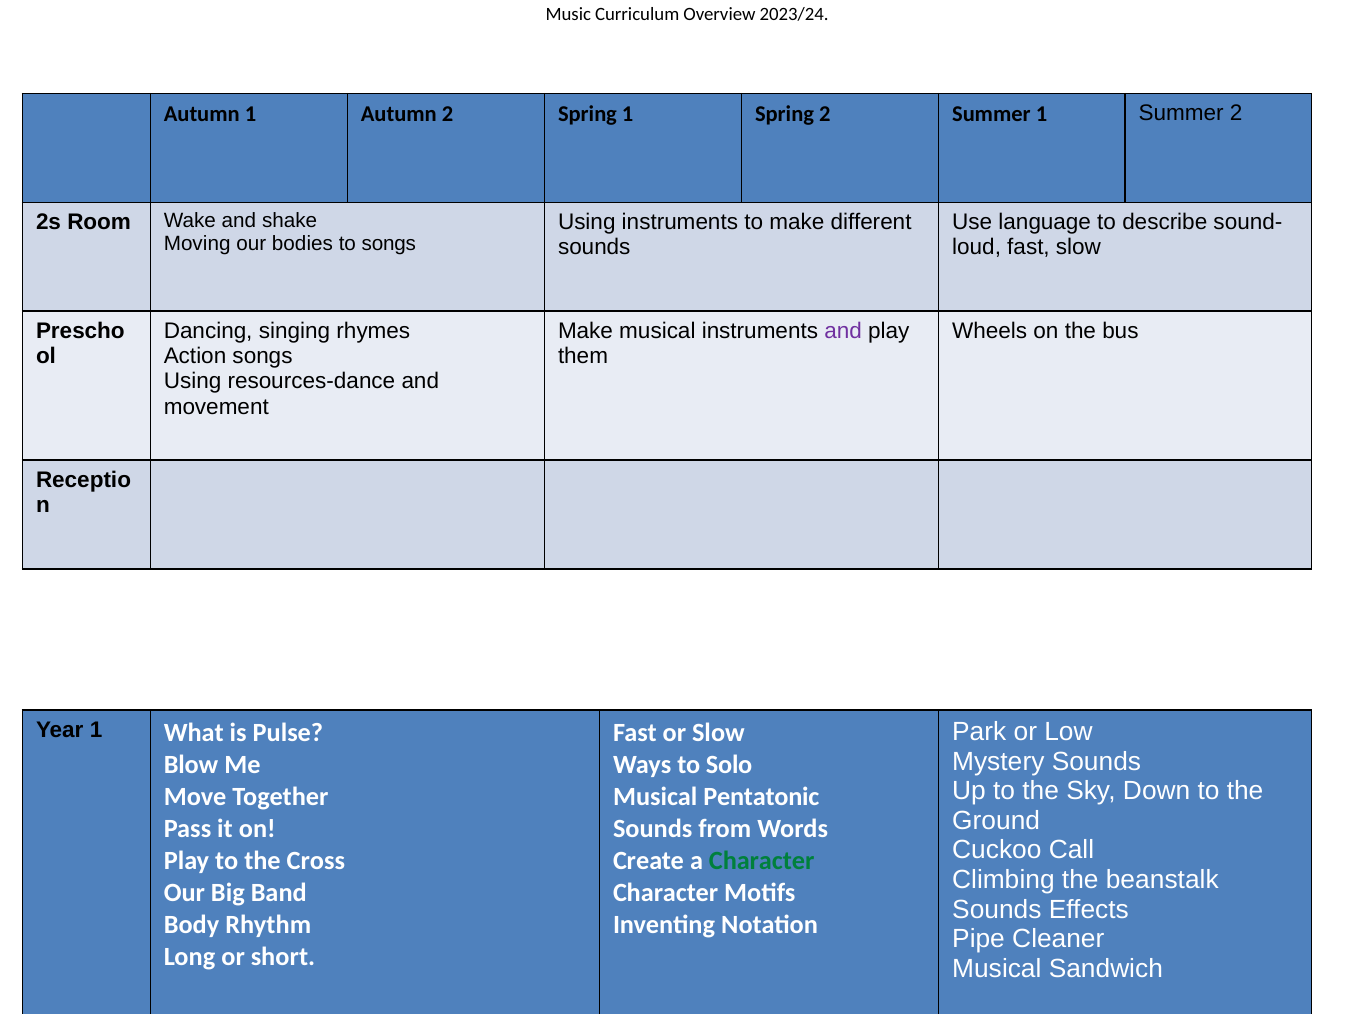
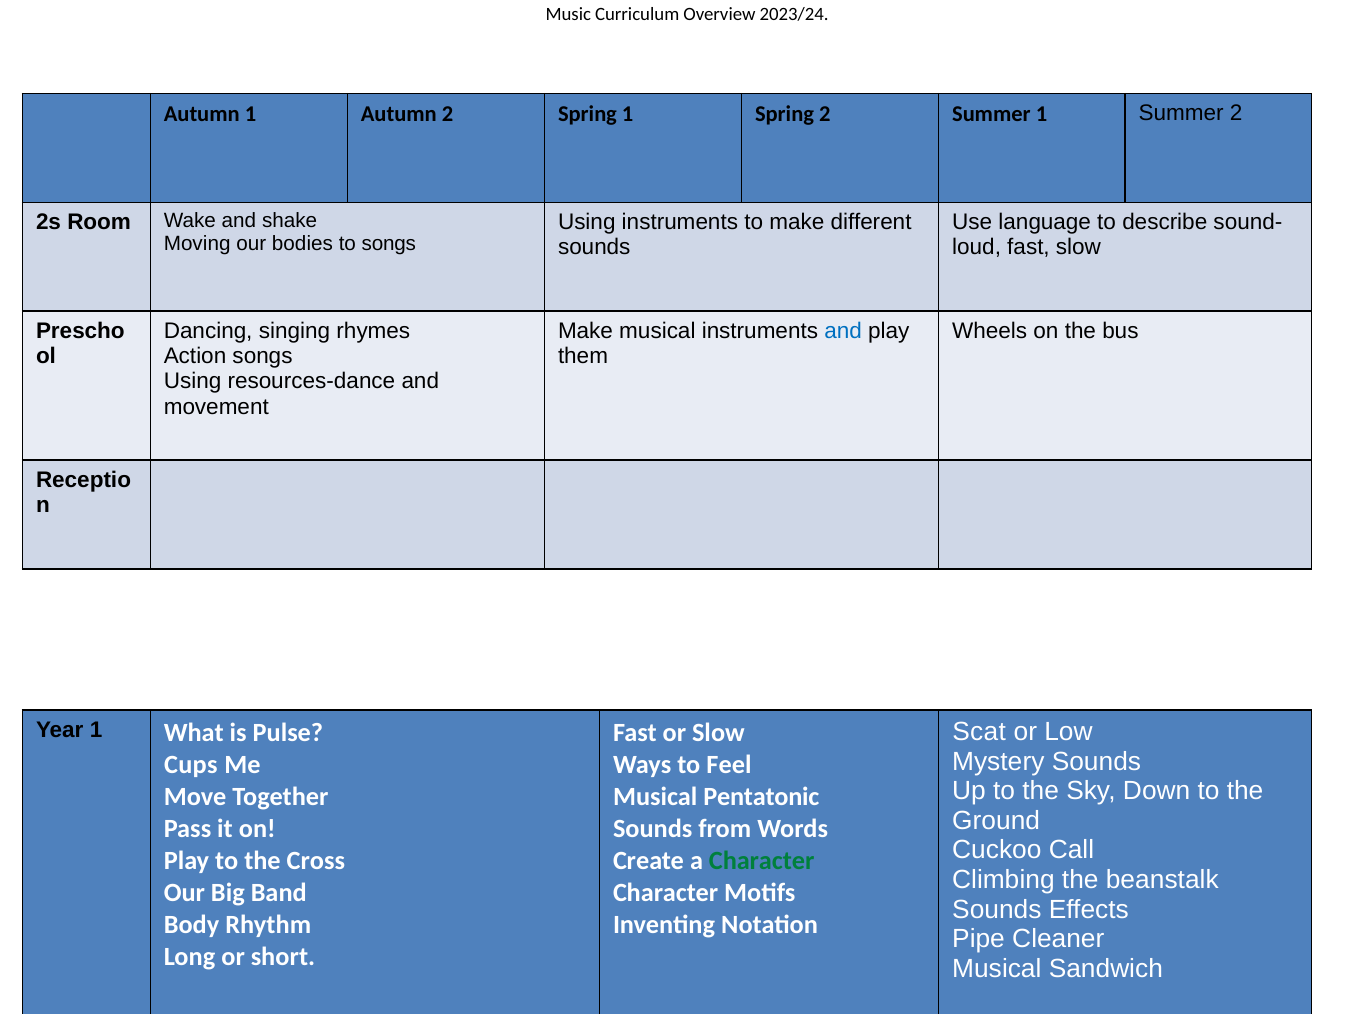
and colour: purple -> blue (843, 331)
Park: Park -> Scat (979, 733)
Blow: Blow -> Cups (191, 766)
to Solo: Solo -> Feel (729, 766)
